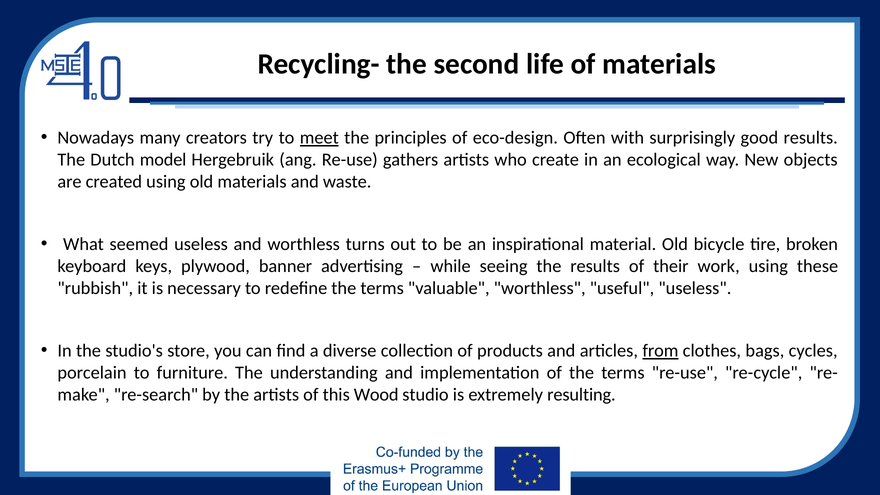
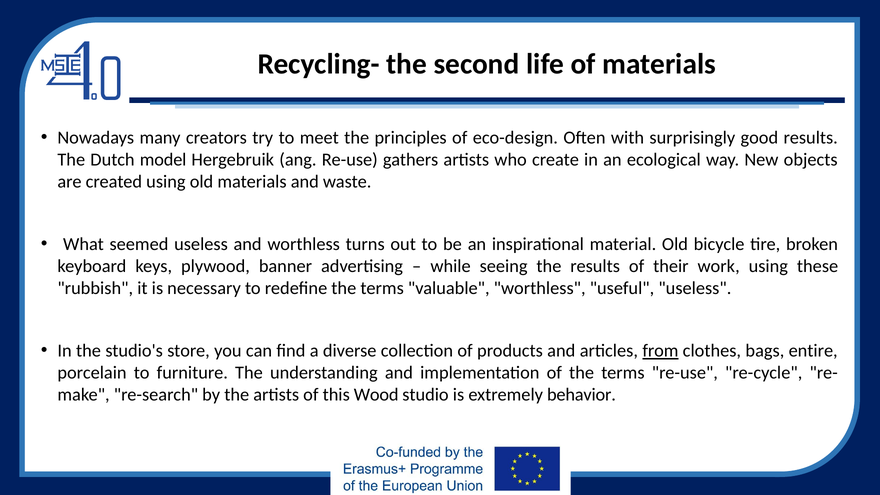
meet underline: present -> none (319, 138)
cycles: cycles -> entire (813, 351)
resulting: resulting -> behavior (581, 395)
